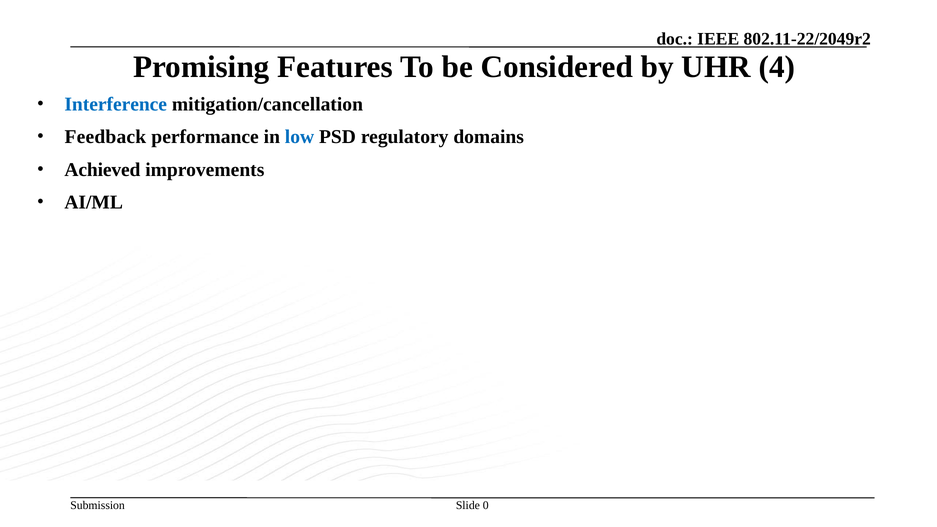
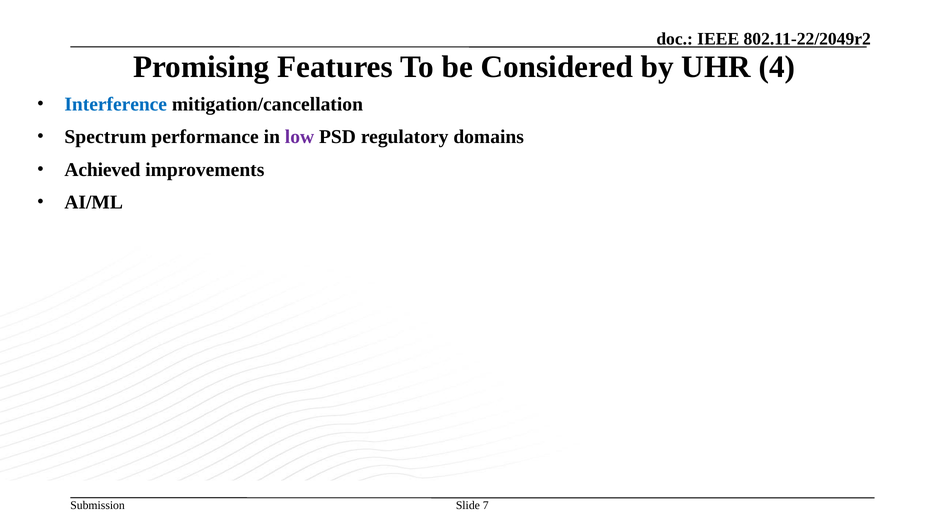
Feedback: Feedback -> Spectrum (105, 137)
low colour: blue -> purple (300, 137)
0: 0 -> 7 (486, 505)
